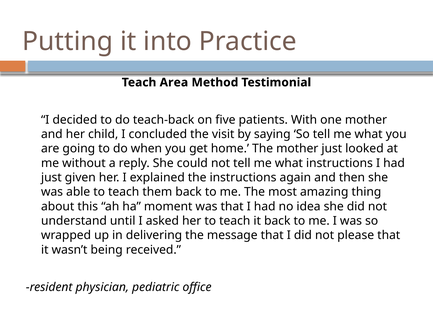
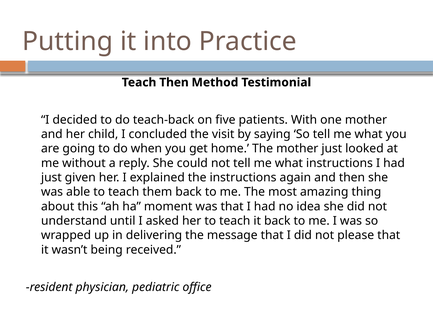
Teach Area: Area -> Then (174, 82)
